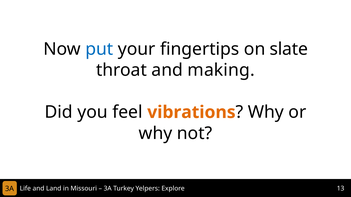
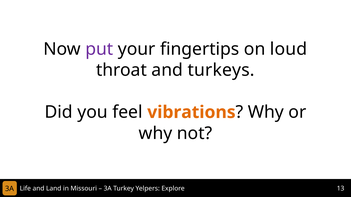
put colour: blue -> purple (99, 49)
slate: slate -> loud (289, 49)
making: making -> turkeys (221, 70)
